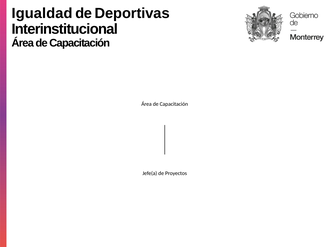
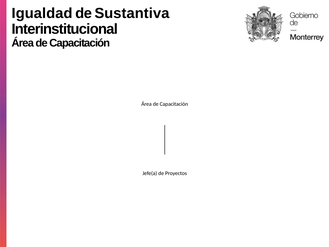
Deportivas: Deportivas -> Sustantiva (132, 13)
